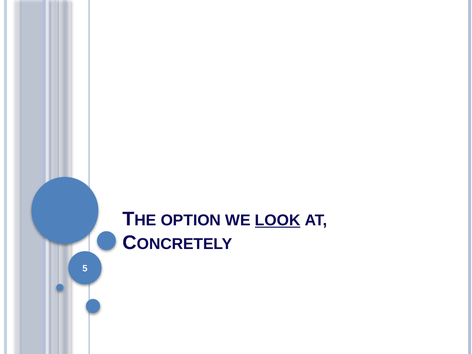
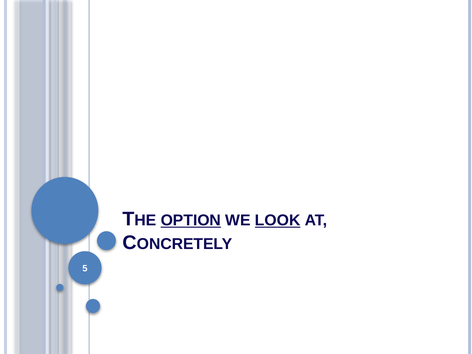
OPTION underline: none -> present (191, 220)
